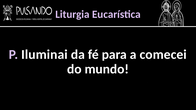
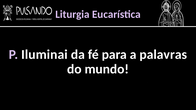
comecei: comecei -> palavras (163, 55)
